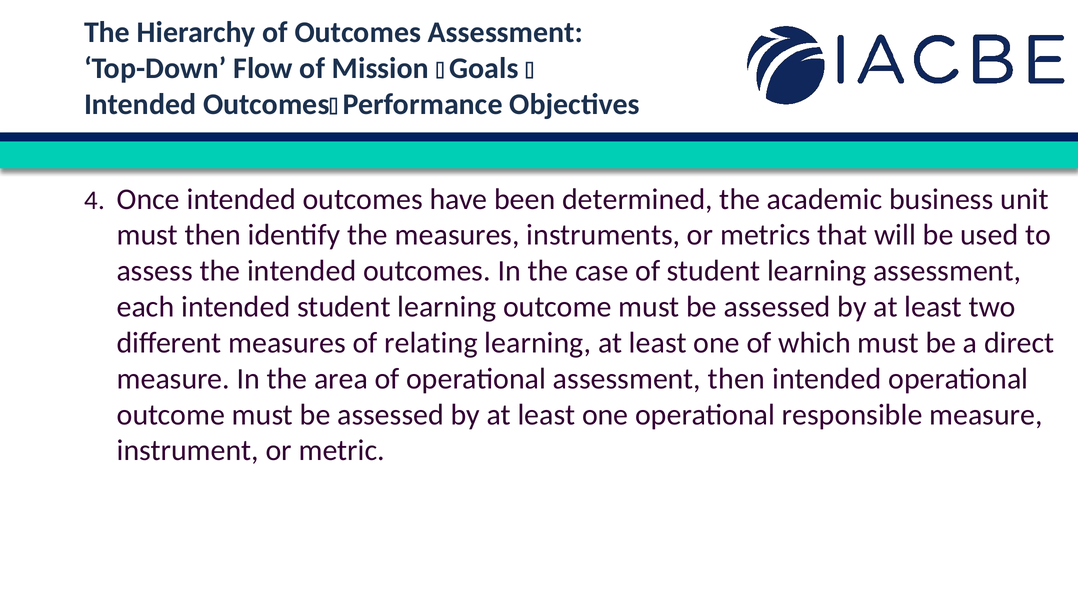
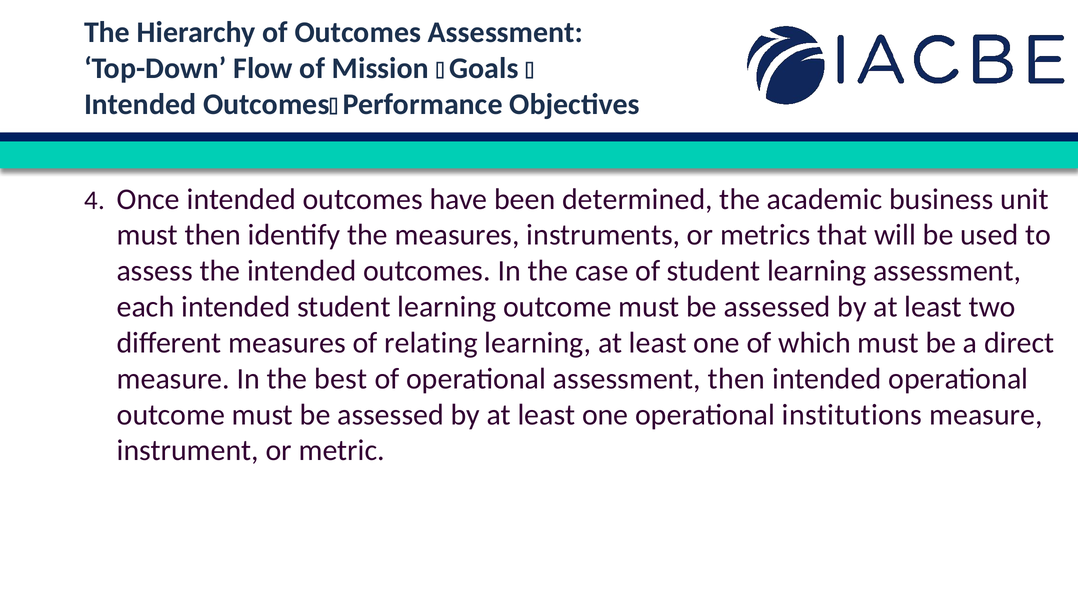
area: area -> best (341, 379)
responsible: responsible -> institutions (852, 415)
